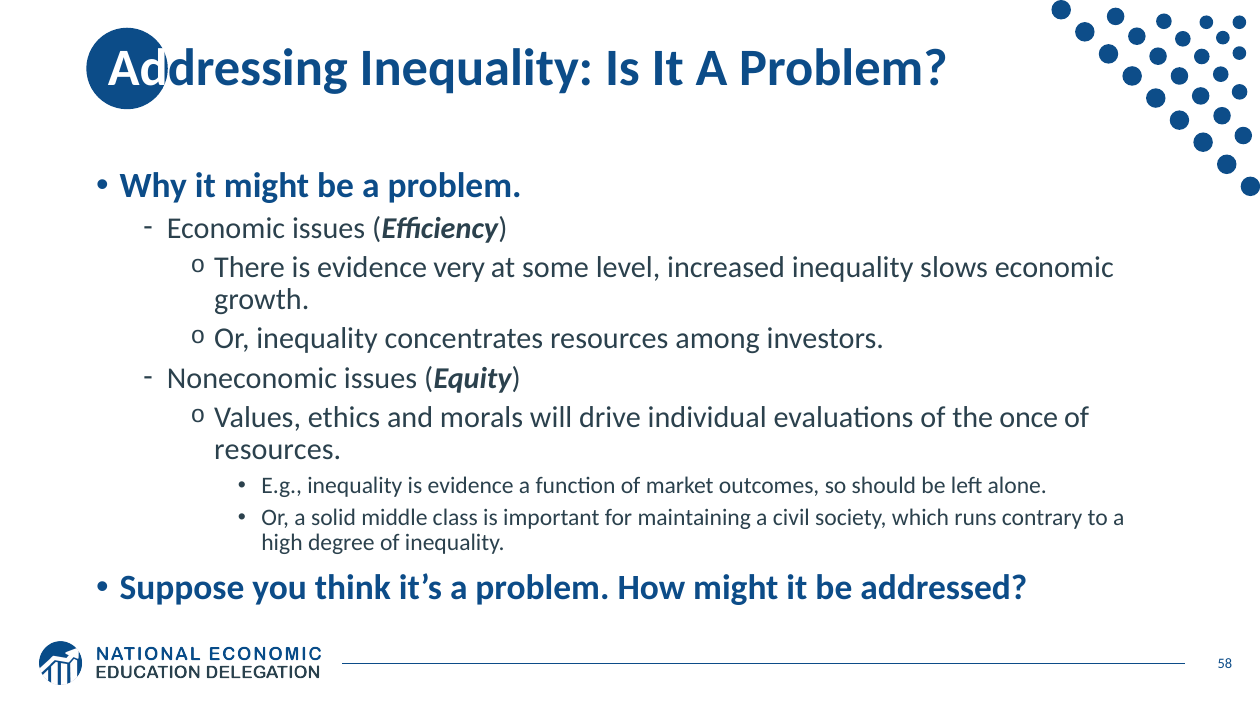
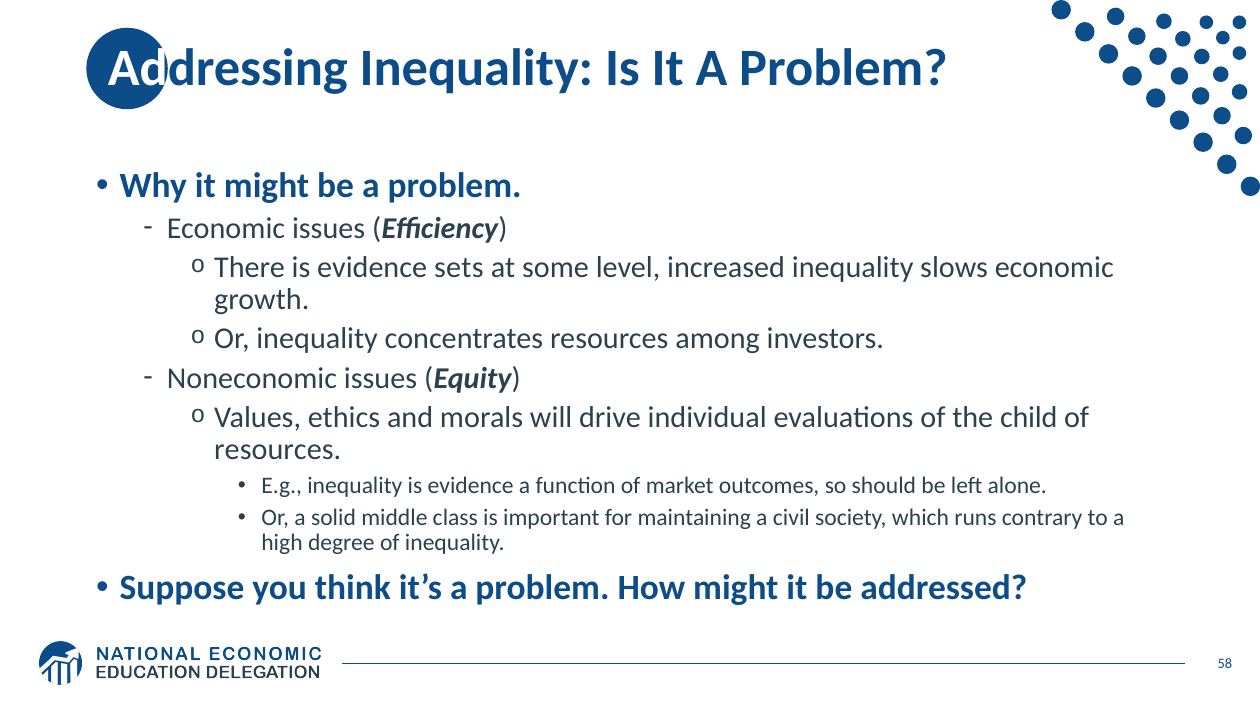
very: very -> sets (459, 267)
once: once -> child (1029, 417)
